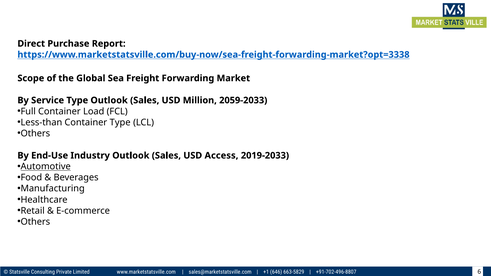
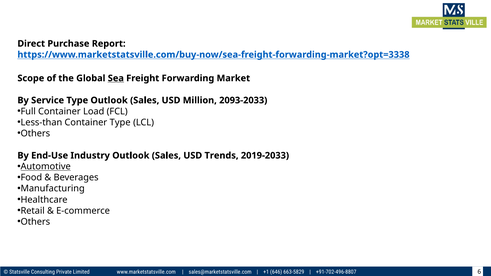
Sea underline: none -> present (116, 78)
2059-2033: 2059-2033 -> 2093-2033 (243, 100)
Access: Access -> Trends (222, 156)
